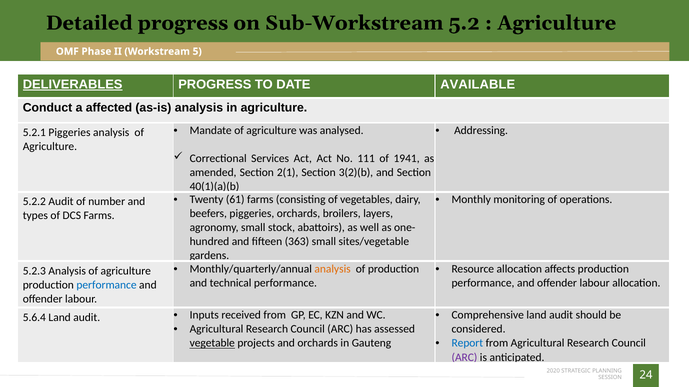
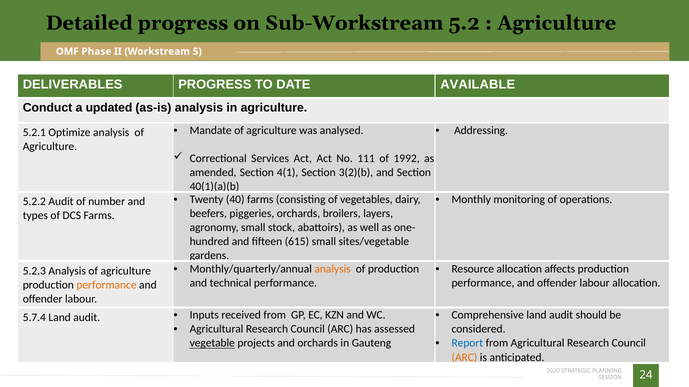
DELIVERABLES underline: present -> none (73, 85)
affected: affected -> updated (109, 108)
5.2.1 Piggeries: Piggeries -> Optimize (70, 133)
1941: 1941 -> 1992 (407, 159)
2(1: 2(1 -> 4(1 (288, 173)
61: 61 -> 40 (235, 200)
363: 363 -> 615 (297, 242)
performance colour: blue -> orange (107, 285)
5.6.4: 5.6.4 -> 5.7.4 (34, 318)
ARC colour: purple -> orange (464, 358)
